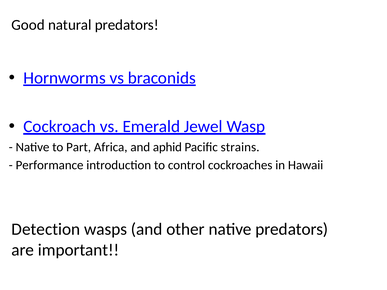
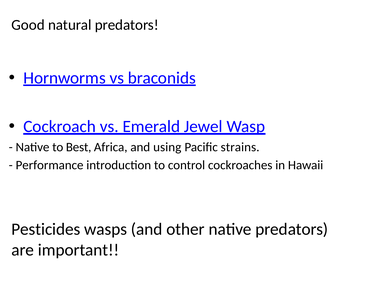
Part: Part -> Best (79, 147)
aphid: aphid -> using (167, 147)
Detection: Detection -> Pesticides (46, 229)
